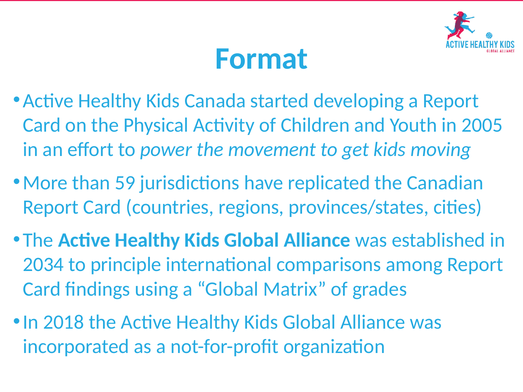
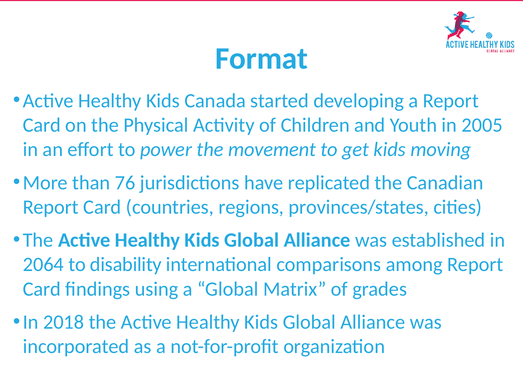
59: 59 -> 76 (125, 183)
2034: 2034 -> 2064 (43, 265)
principle: principle -> disability (126, 265)
